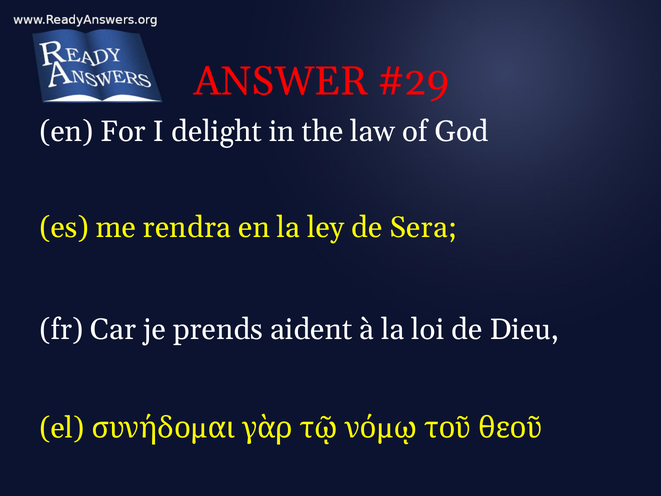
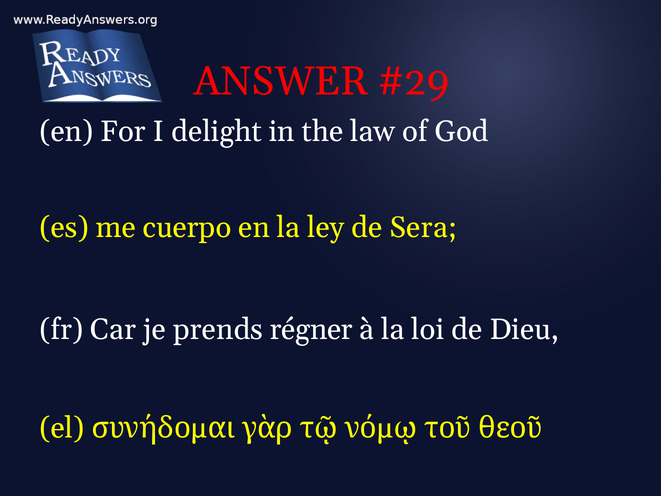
rendra: rendra -> cuerpo (187, 227)
aident: aident -> régner (311, 329)
